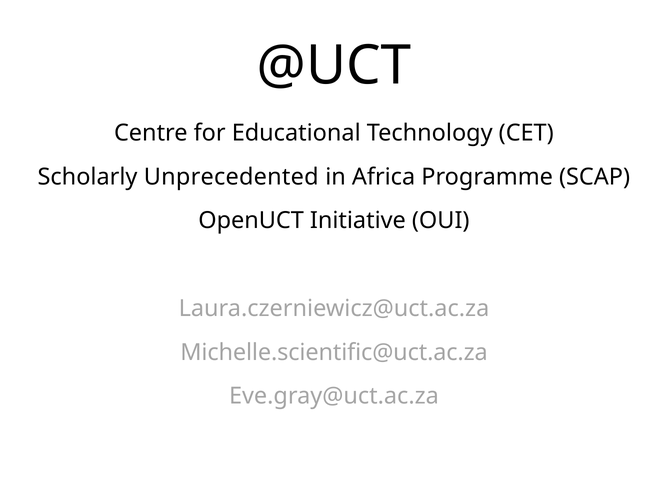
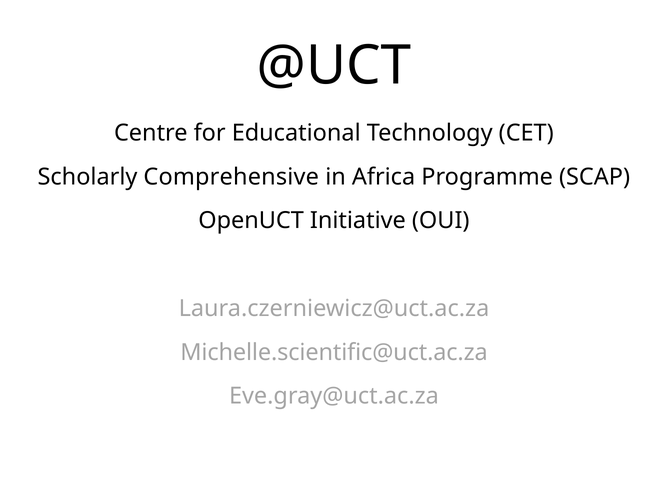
Unprecedented: Unprecedented -> Comprehensive (231, 177)
